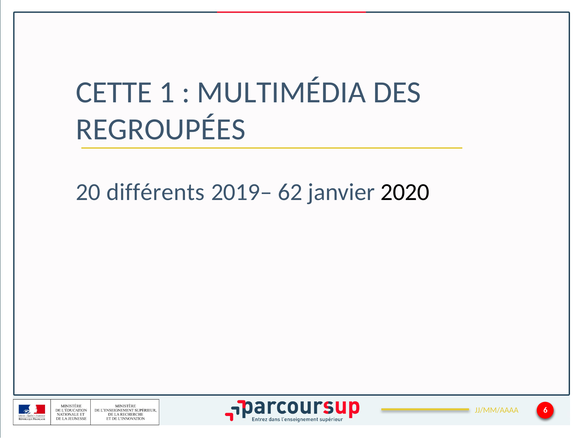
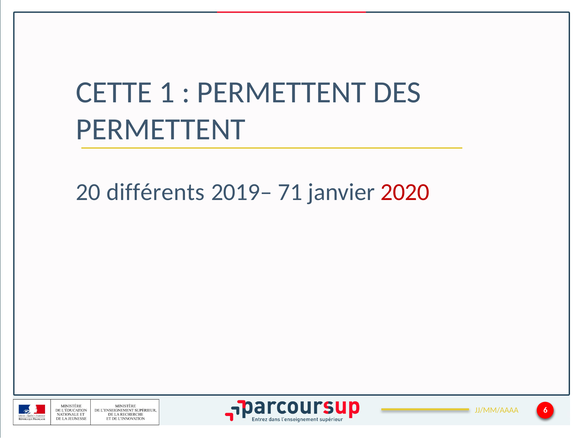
MULTIMÉDIA: MULTIMÉDIA -> PERMETTENT (282, 92)
REGROUPÉES: REGROUPÉES -> PERMETTENT (161, 129)
62: 62 -> 71 (290, 192)
2020 colour: black -> red (405, 192)
